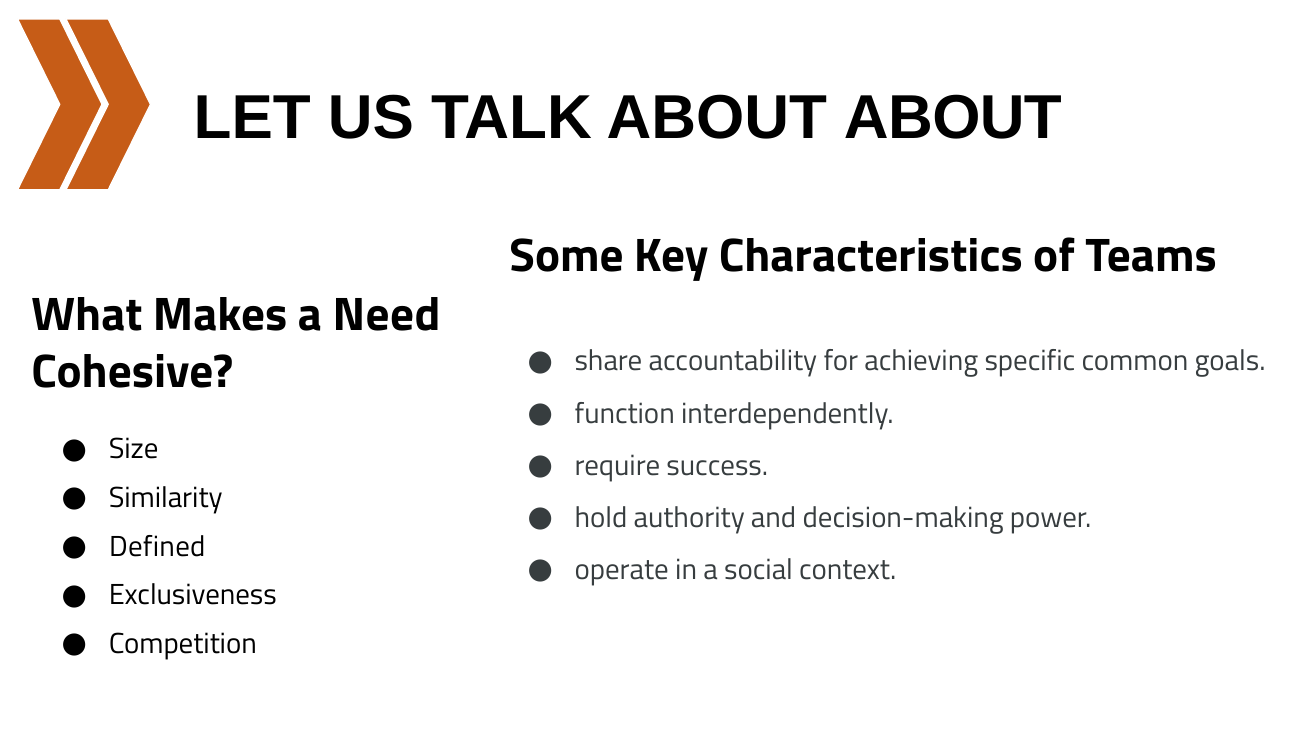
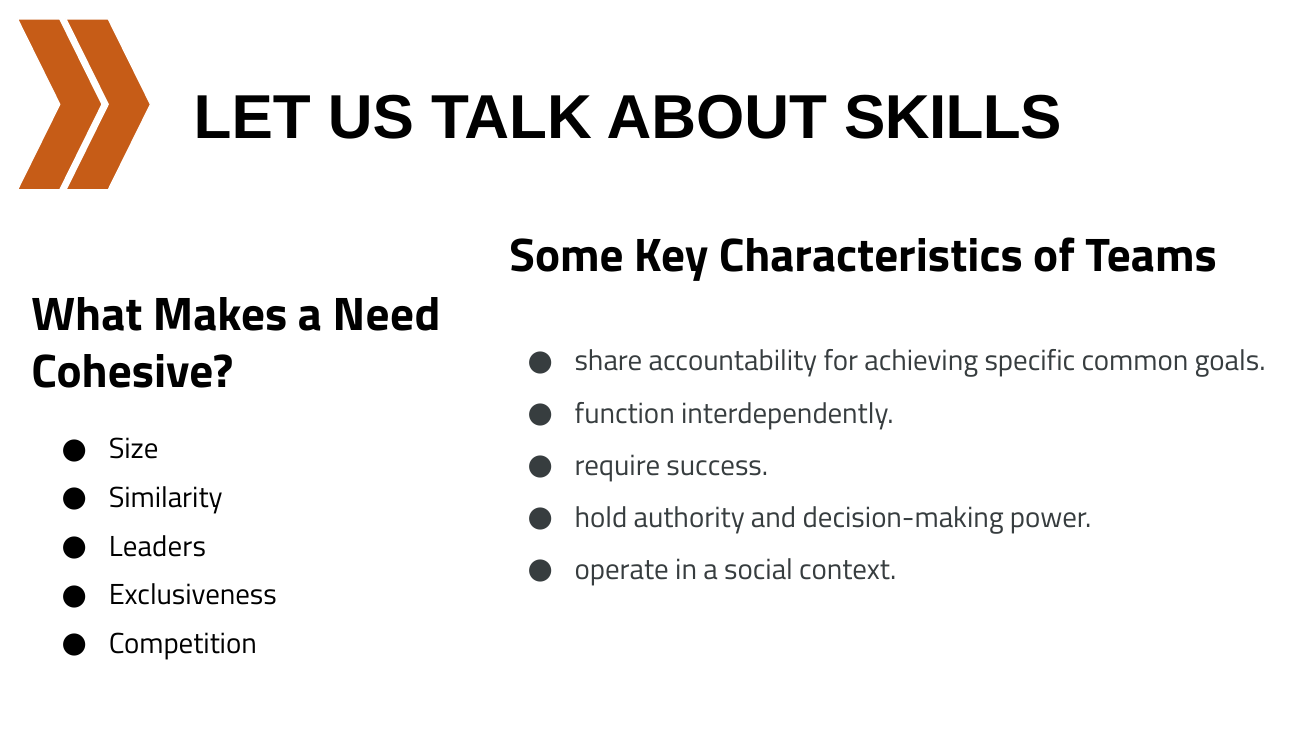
ABOUT ABOUT: ABOUT -> SKILLS (953, 118)
Defined: Defined -> Leaders (157, 547)
